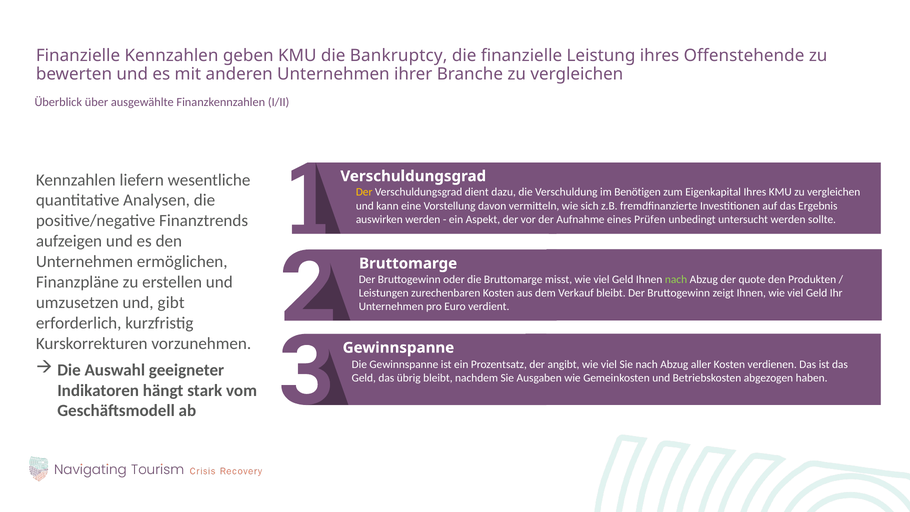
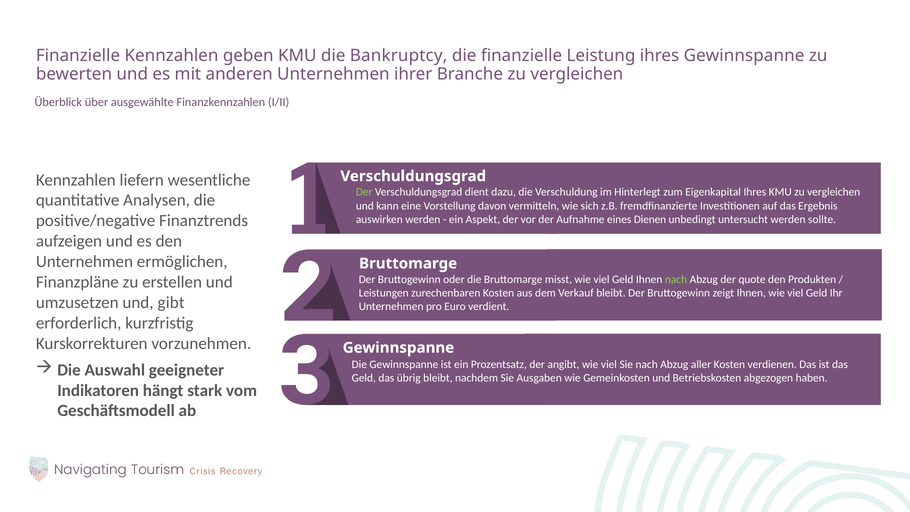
ihres Offenstehende: Offenstehende -> Gewinnspanne (744, 56)
Der colour: yellow -> light green (364, 192)
Benötigen: Benötigen -> Hinterlegt (637, 192)
Prüfen: Prüfen -> Dienen (650, 219)
